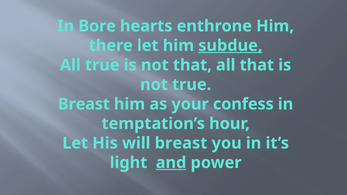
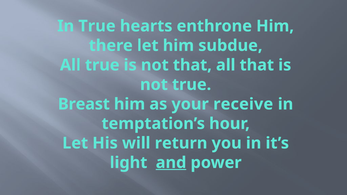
In Bore: Bore -> True (97, 26)
subdue underline: present -> none (230, 46)
confess: confess -> receive (243, 104)
will breast: breast -> return (181, 143)
